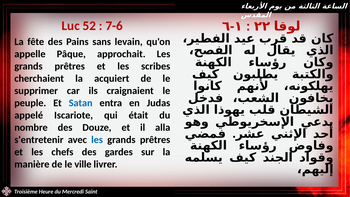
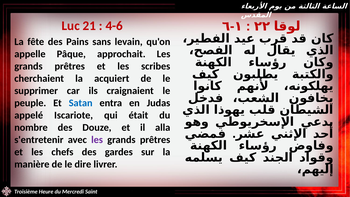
52: 52 -> 21 (89, 26)
7-6: 7-6 -> 4-6 (114, 26)
les colour: blue -> purple (97, 140)
ville: ville -> dire (83, 164)
